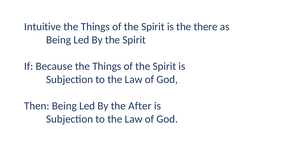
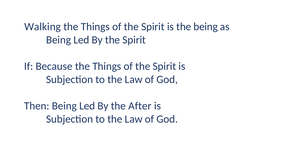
Intuitive: Intuitive -> Walking (43, 27)
the there: there -> being (206, 27)
